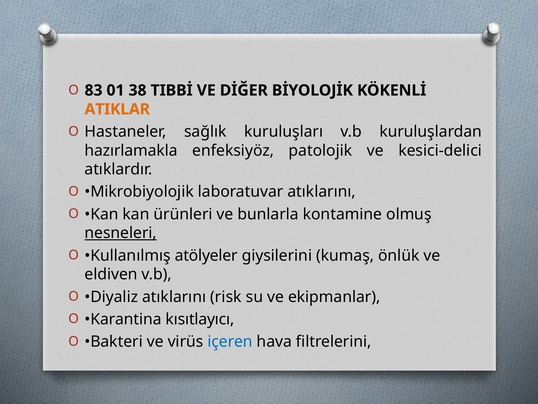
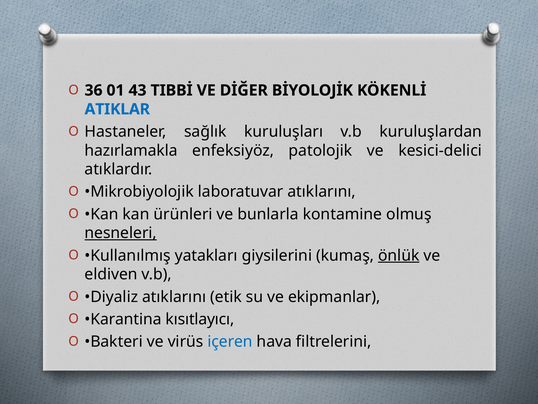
83: 83 -> 36 (94, 90)
38: 38 -> 43 (138, 90)
ATIKLAR colour: orange -> blue (117, 109)
atölyeler: atölyeler -> yatakları (206, 255)
önlük underline: none -> present (399, 255)
risk: risk -> etik (226, 296)
